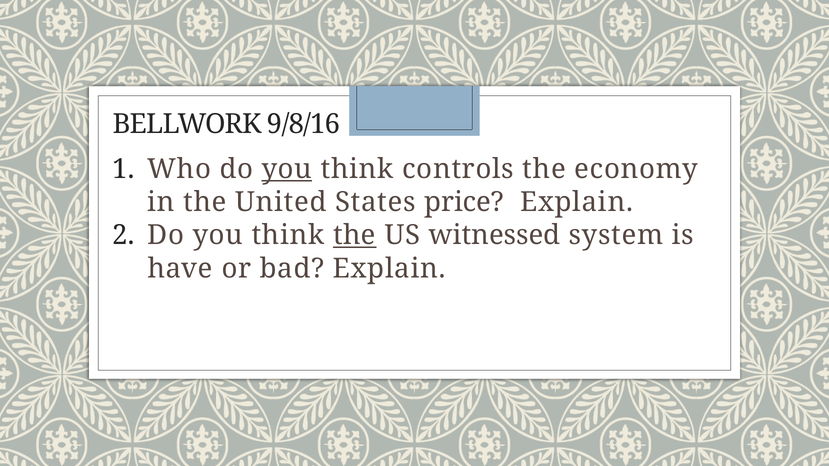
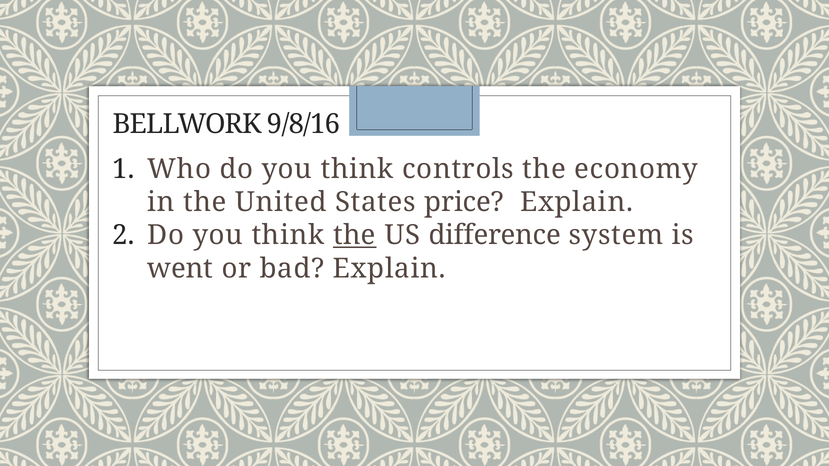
you underline: present -> none (287, 169)
witnessed: witnessed -> difference (495, 235)
have: have -> went (180, 269)
